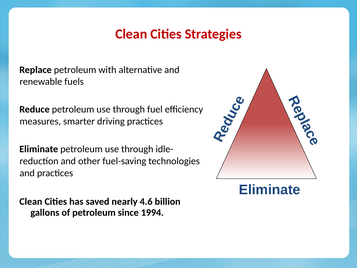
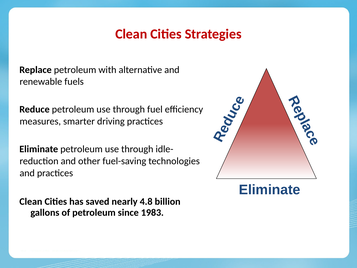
4.6: 4.6 -> 4.8 (146, 201)
1994: 1994 -> 1983 (152, 212)
